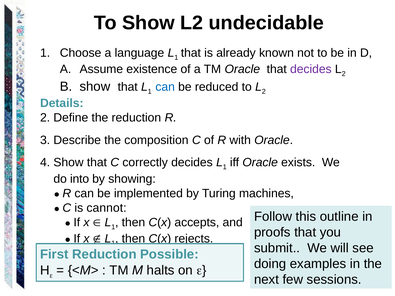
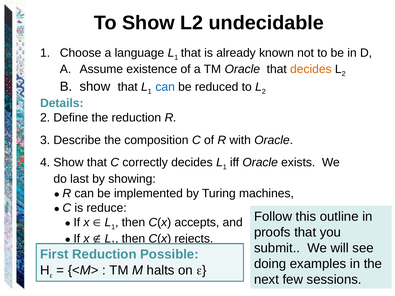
decides colour: purple -> orange (311, 69)
into: into -> last (80, 179)
cannot: cannot -> reduce (107, 208)
